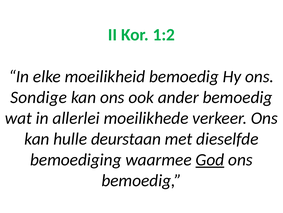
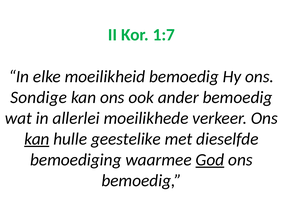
1:2: 1:2 -> 1:7 (164, 35)
kan underline: none -> present (37, 138)
deurstaan: deurstaan -> geestelike (126, 138)
